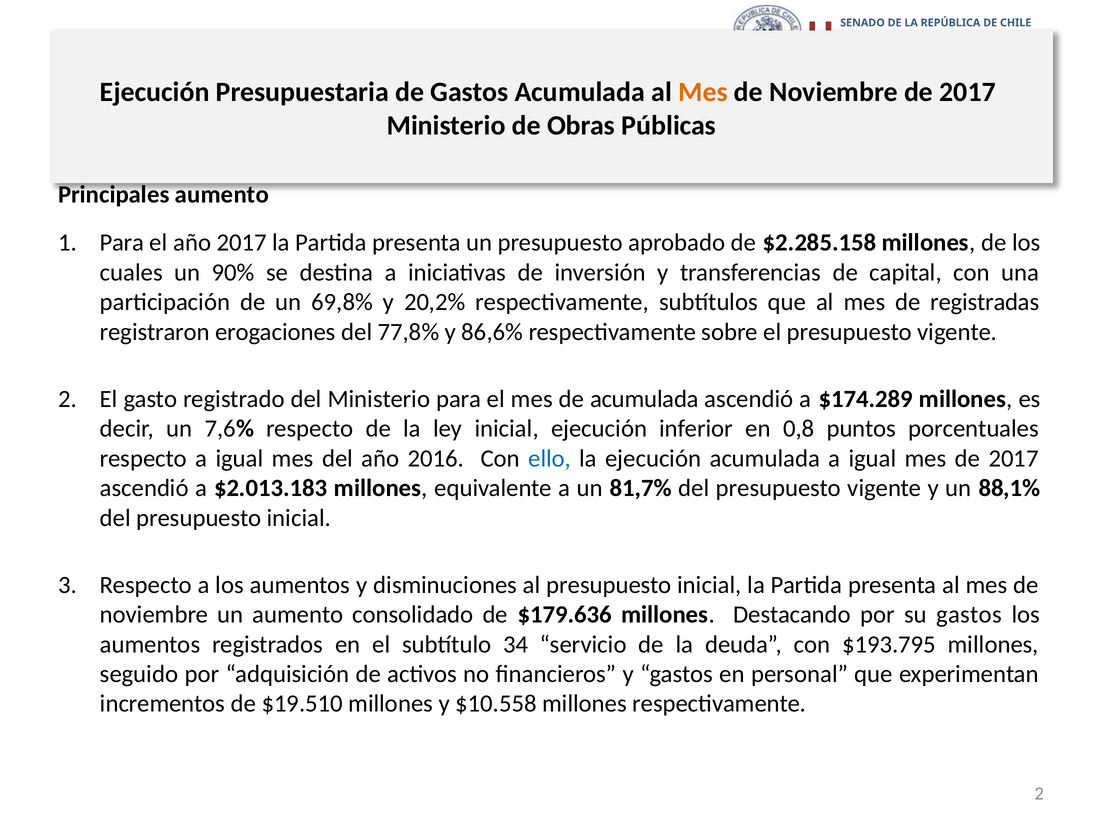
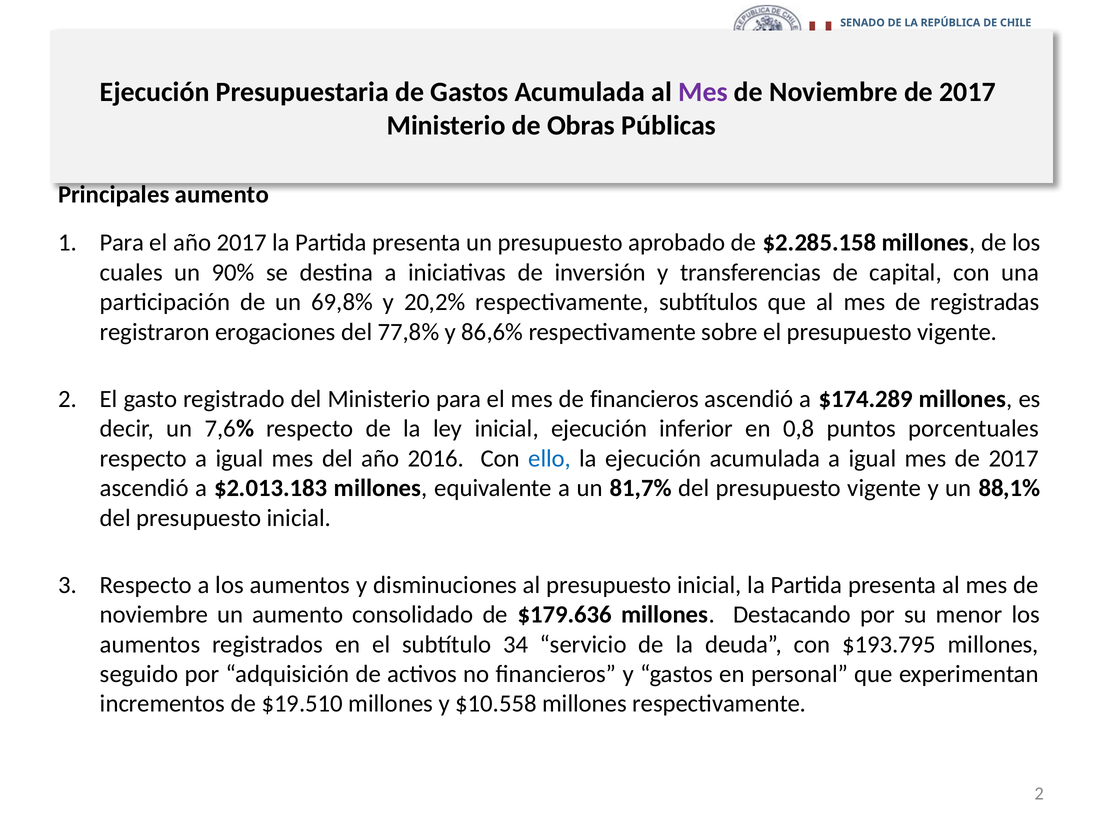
Mes colour: orange -> purple (703, 92)
de acumulada: acumulada -> financieros (644, 399)
su gastos: gastos -> menor (969, 615)
